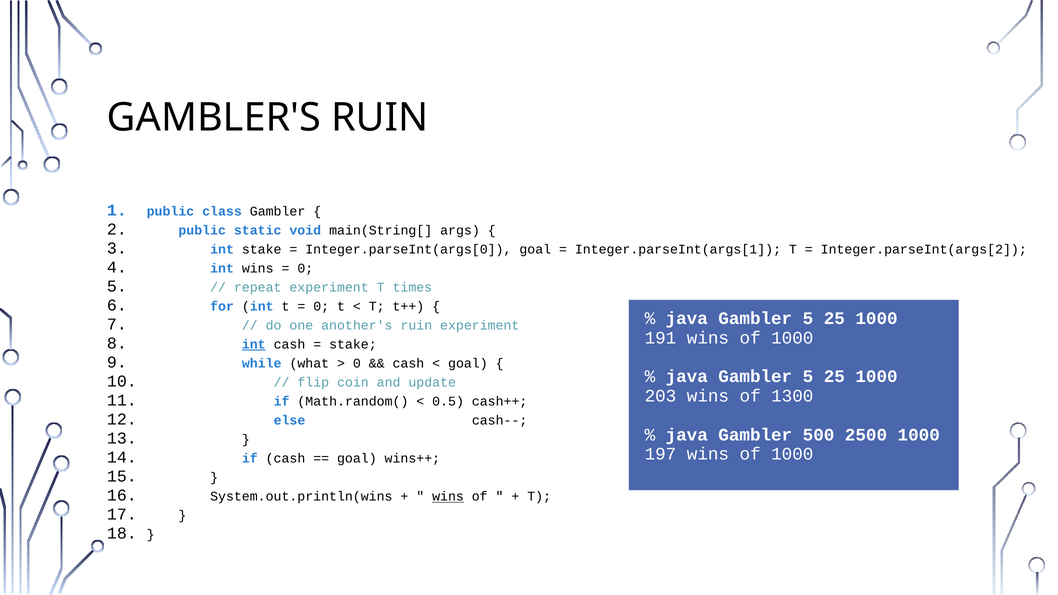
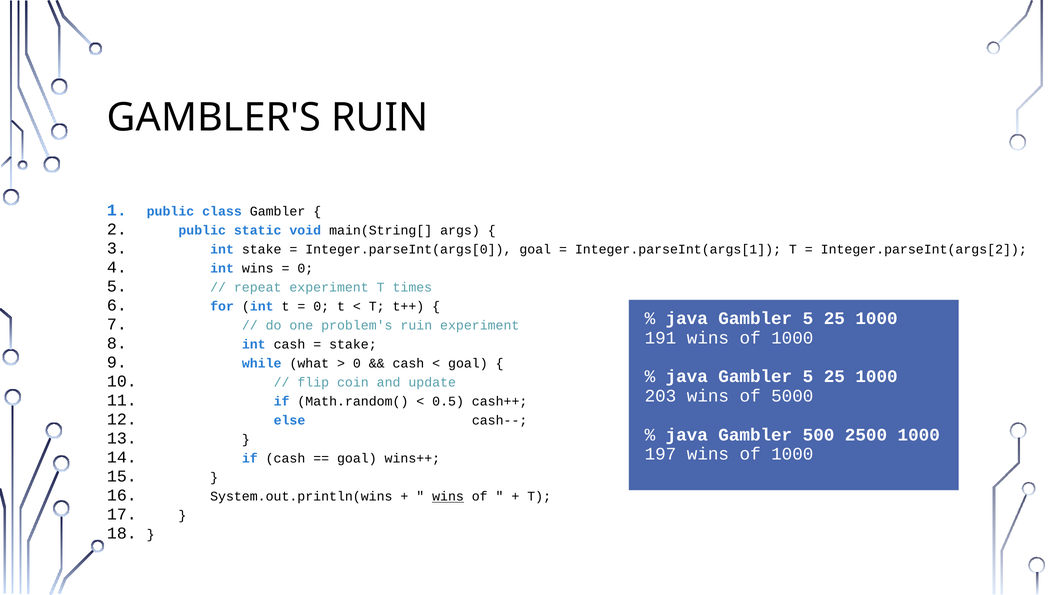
another's: another's -> problem's (357, 325)
int underline: present -> none (254, 344)
1300: 1300 -> 5000 (792, 396)
